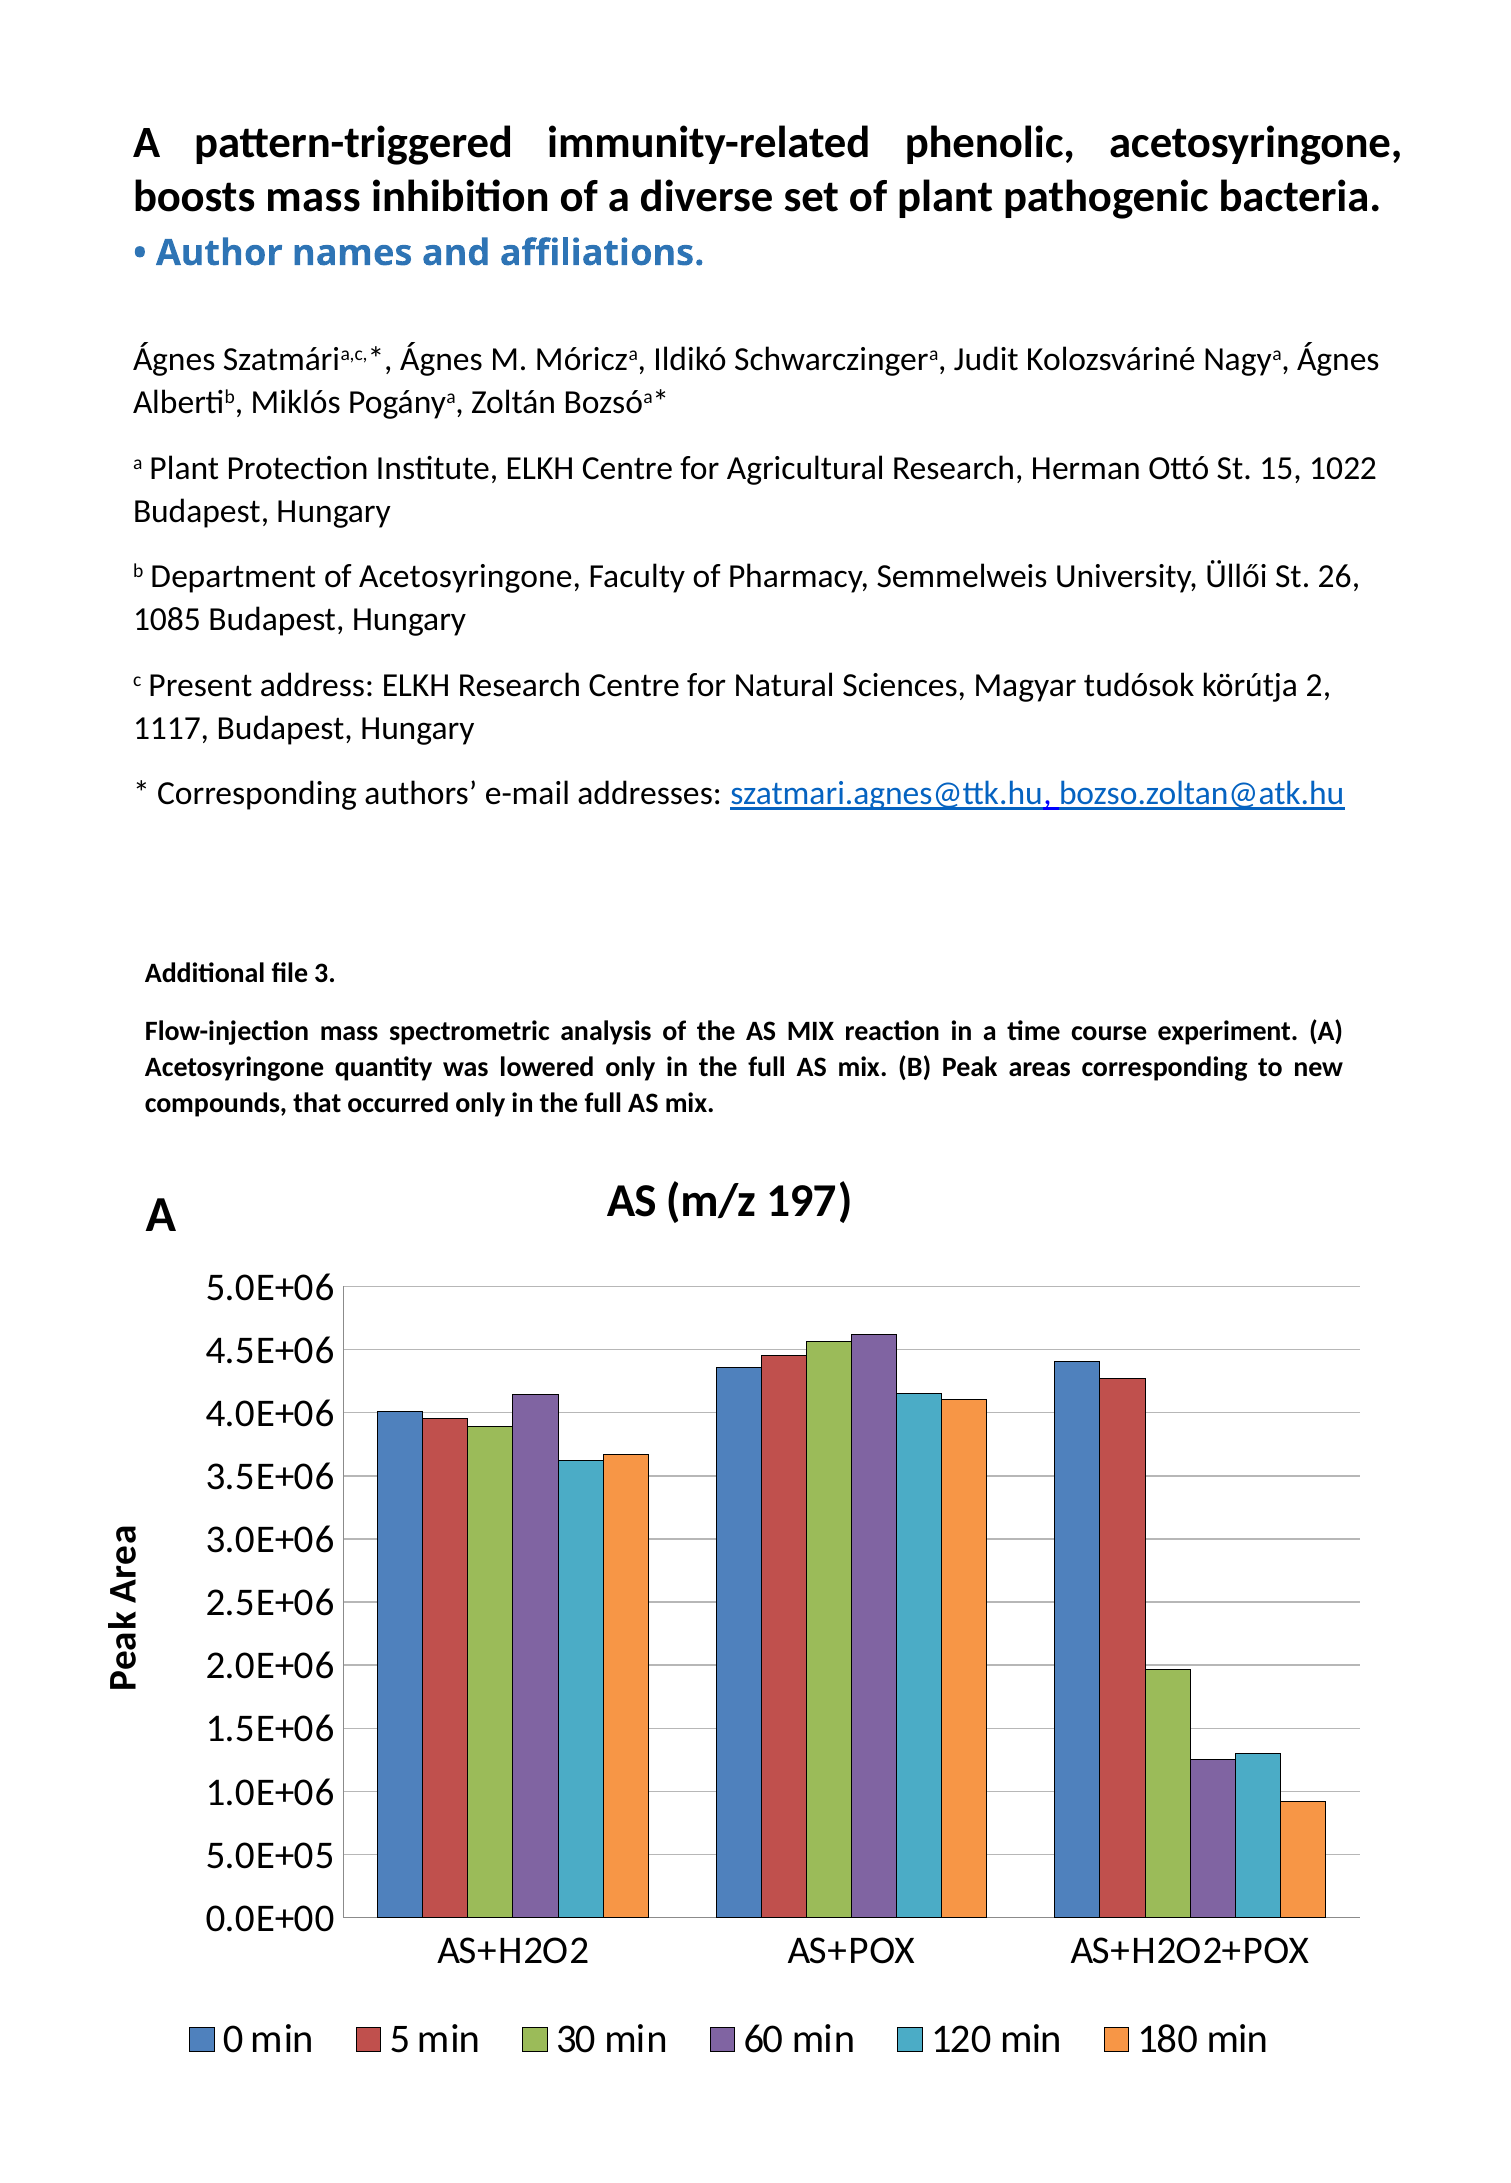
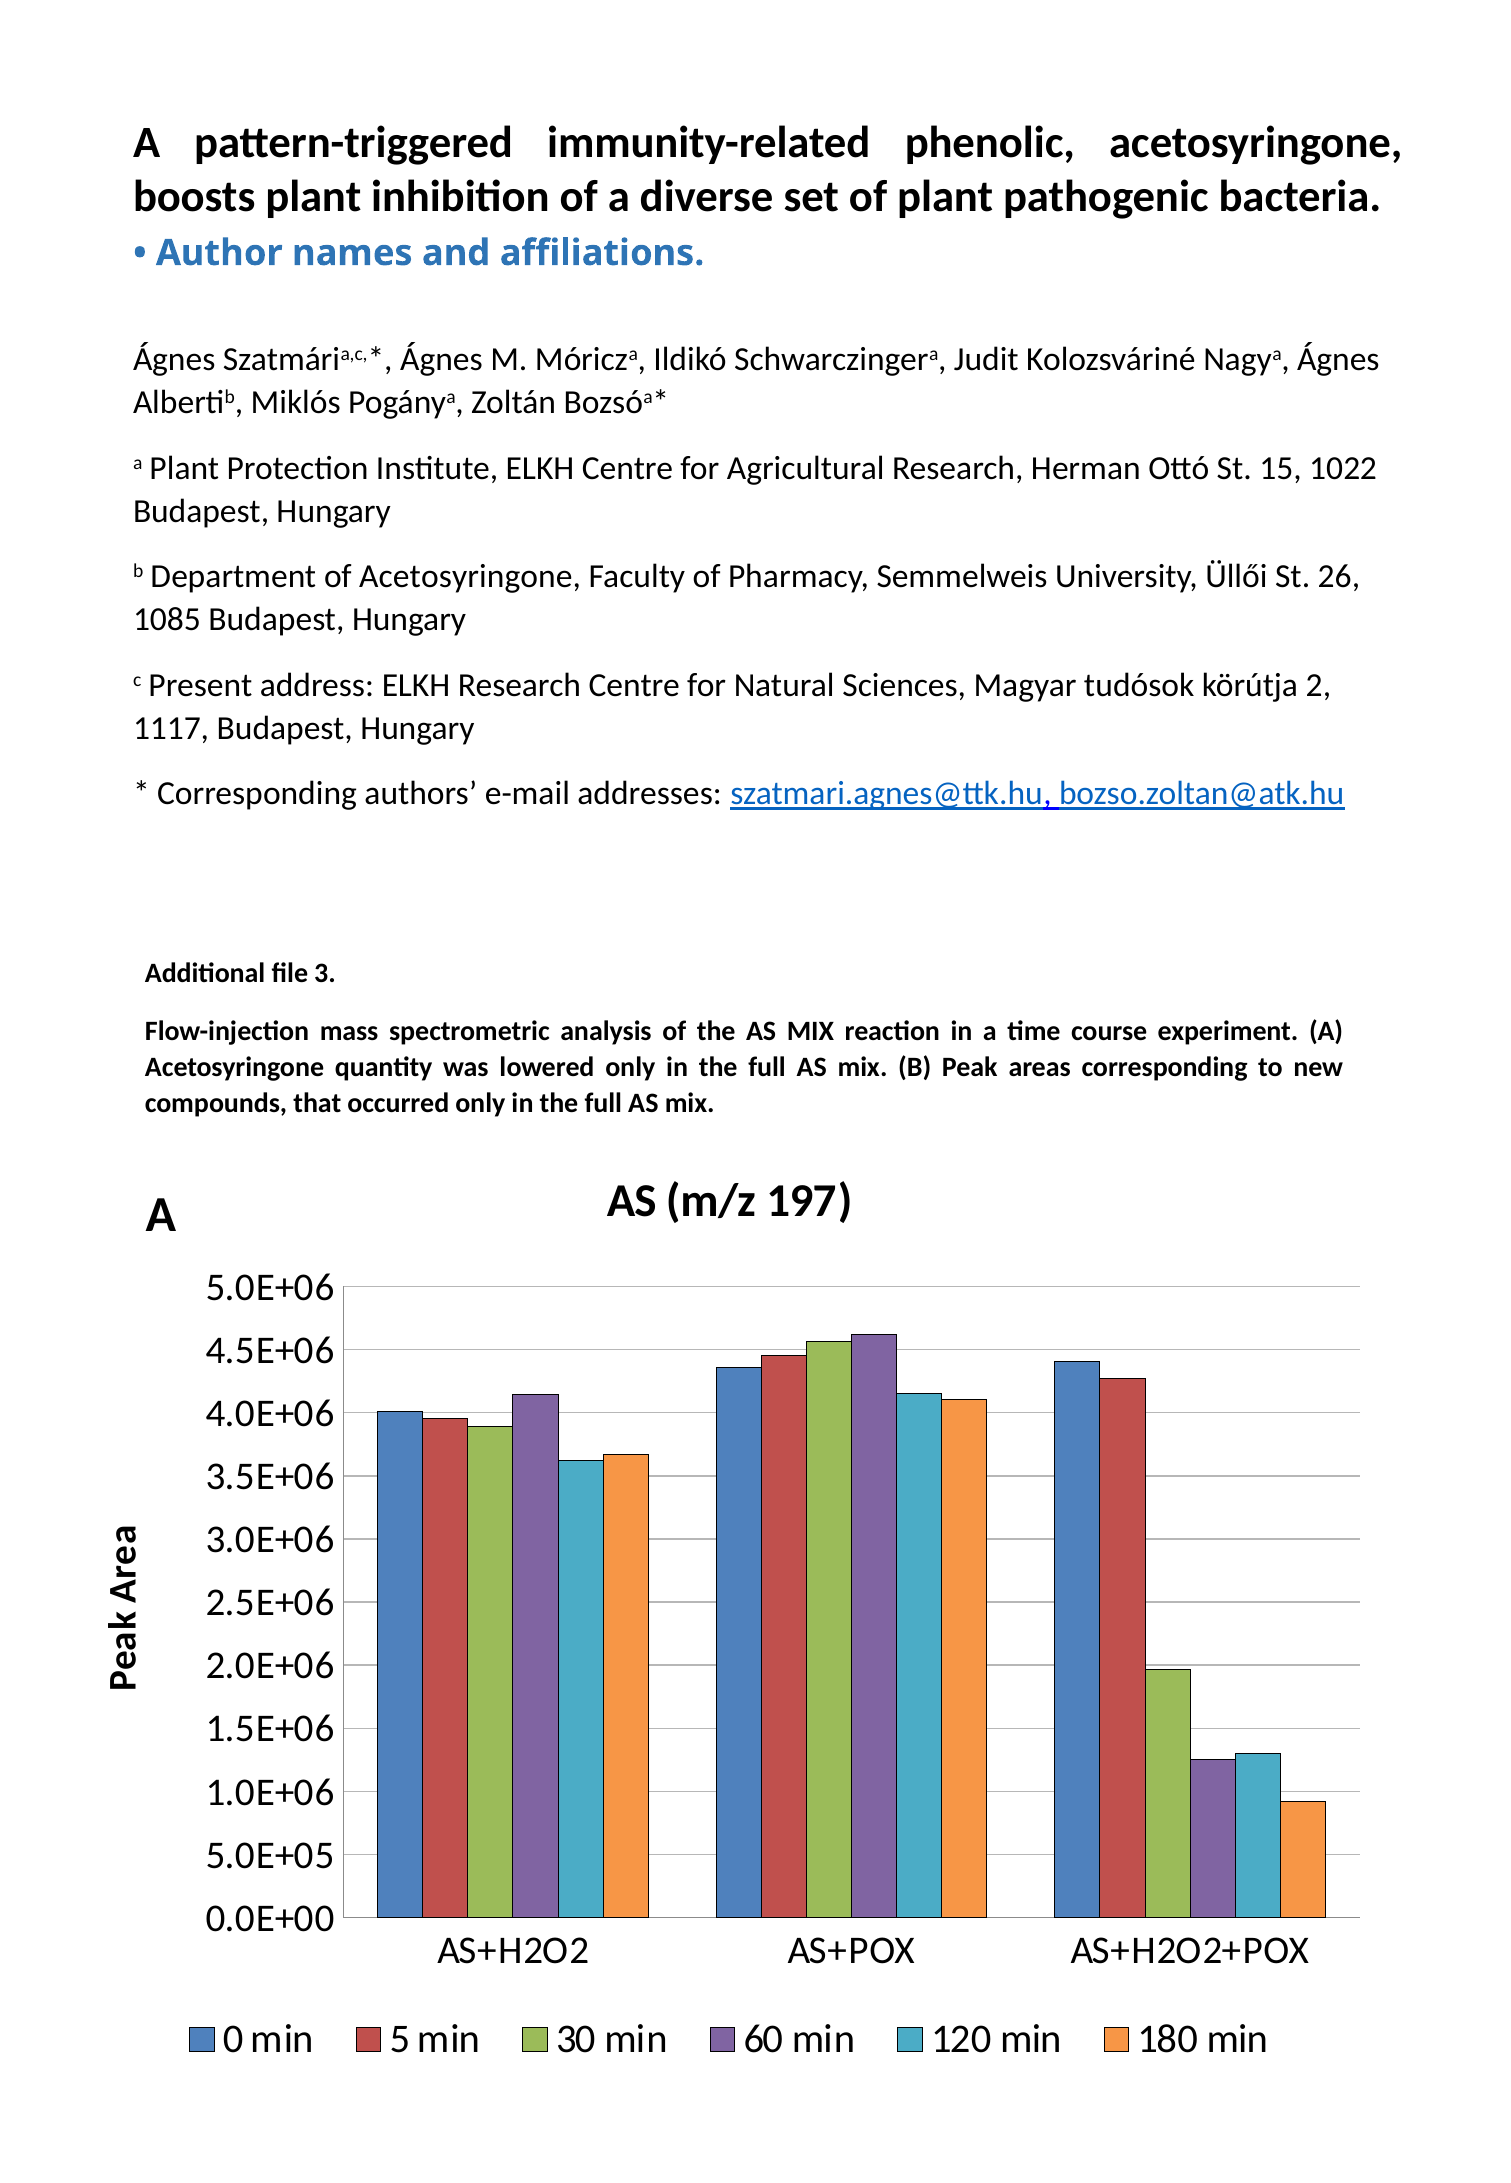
boosts mass: mass -> plant (313, 196)
